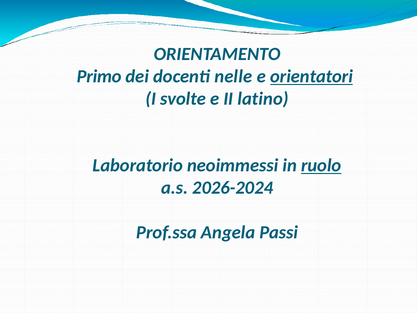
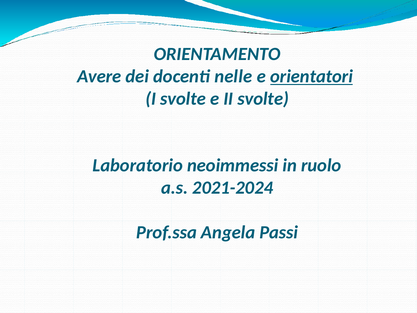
Primo: Primo -> Avere (99, 76)
II latino: latino -> svolte (263, 99)
ruolo underline: present -> none (321, 165)
2026-2024: 2026-2024 -> 2021-2024 (233, 188)
